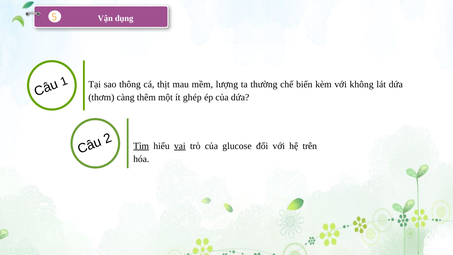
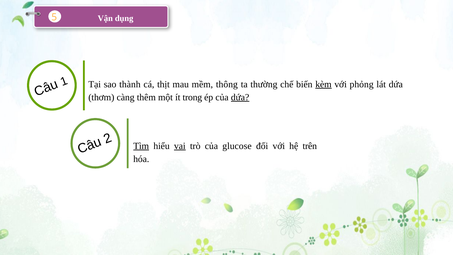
thông: thông -> thành (130, 84)
lượng: lượng -> thông (227, 84)
kèm underline: none -> present (323, 84)
không: không -> phỏng (362, 84)
ghép: ghép -> trong (192, 97)
dứa underline: none -> present (240, 97)
